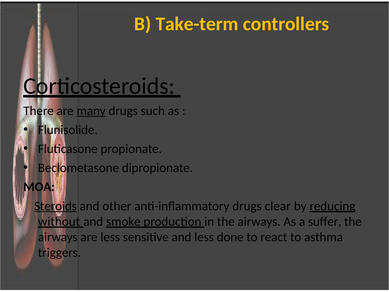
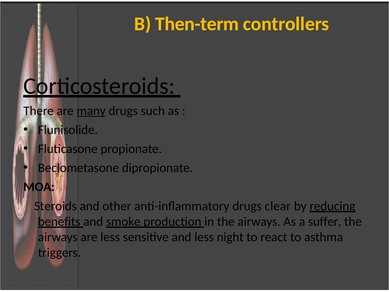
Take-term: Take-term -> Then-term (197, 24)
Steroids underline: present -> none (55, 206)
without: without -> benefits (59, 221)
done: done -> night (230, 237)
